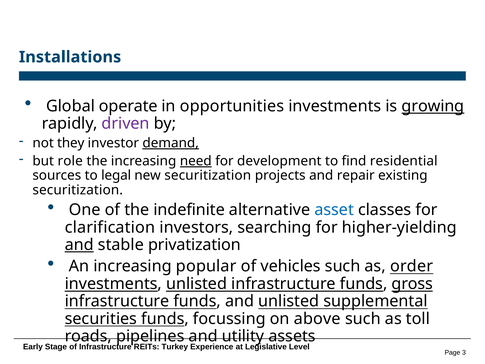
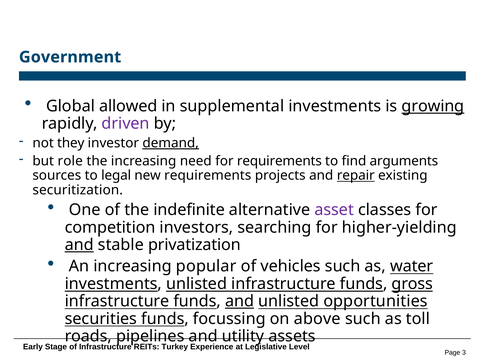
Installations: Installations -> Government (70, 57)
operate: operate -> allowed (128, 106)
opportunities: opportunities -> supplemental (232, 106)
need underline: present -> none (196, 161)
for development: development -> requirements (279, 161)
residential: residential -> arguments (404, 161)
new securitization: securitization -> requirements (208, 175)
repair underline: none -> present (356, 175)
asset colour: blue -> purple (334, 210)
clarification: clarification -> competition (110, 227)
order: order -> water (412, 266)
and underline: none -> present (240, 301)
supplemental: supplemental -> opportunities (376, 301)
